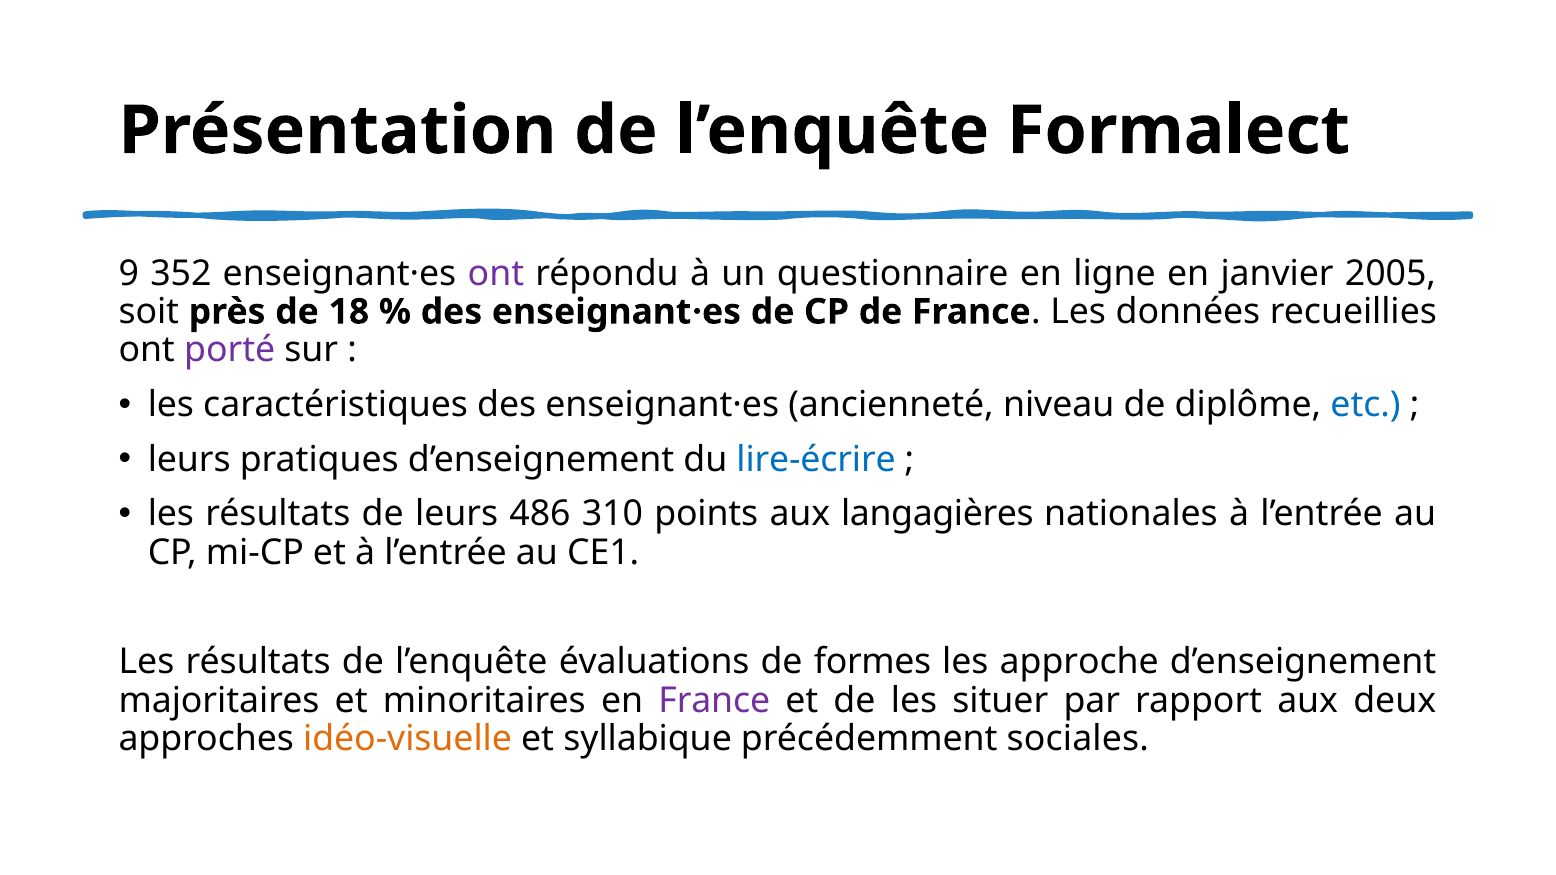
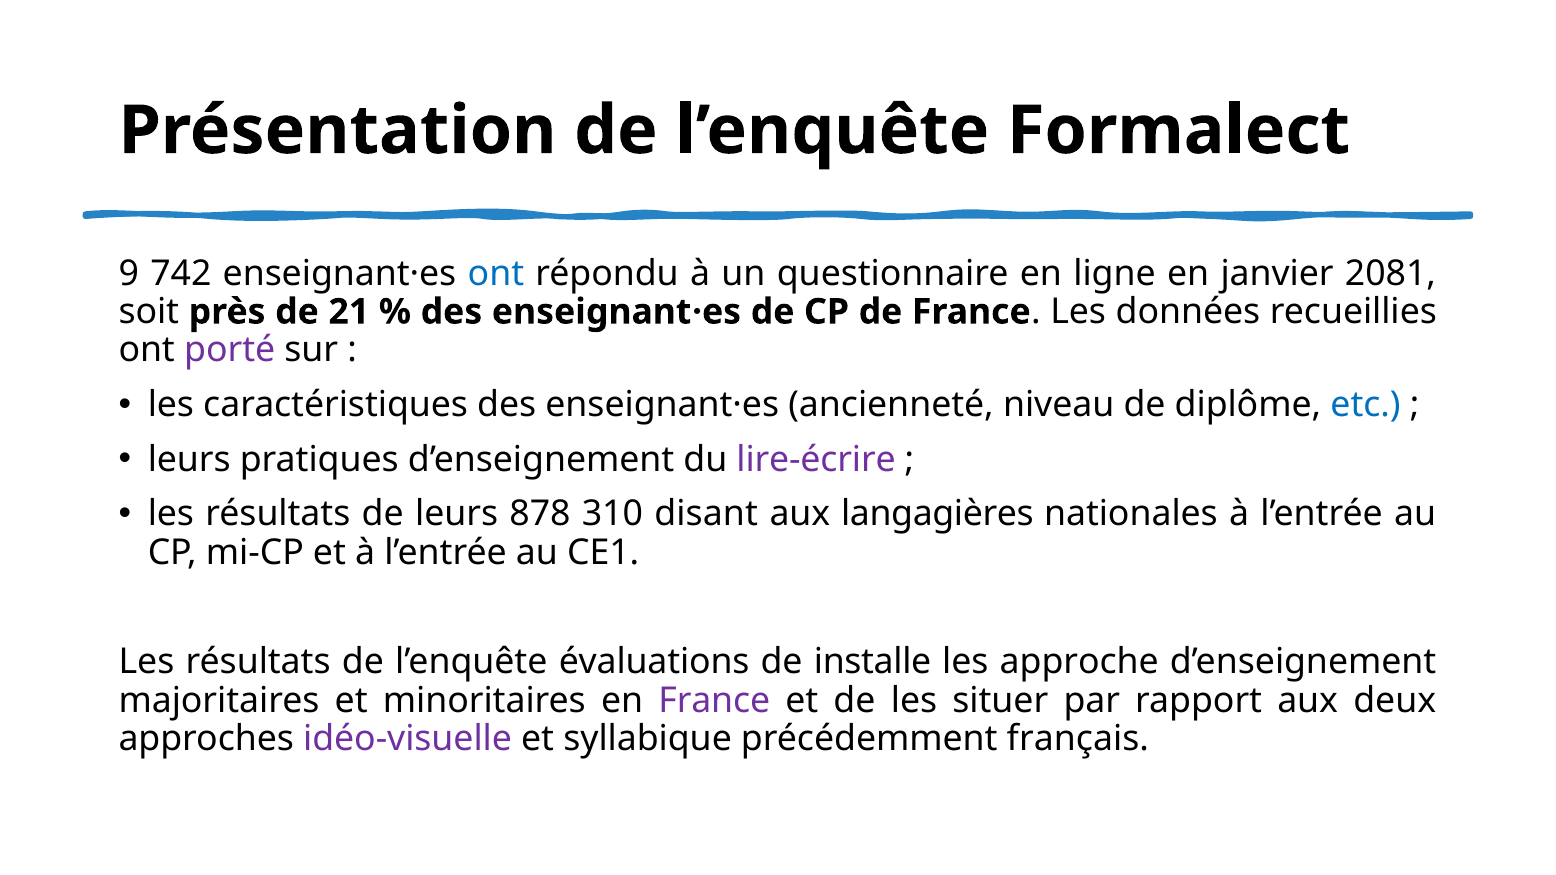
352: 352 -> 742 (181, 273)
ont colour: purple -> blue (496, 273)
2005: 2005 -> 2081 (1390, 273)
18: 18 -> 21 (349, 312)
lire-écrire colour: blue -> purple (816, 460)
486: 486 -> 878 (540, 514)
points: points -> disant (706, 514)
formes: formes -> installe (873, 662)
idéo-visuelle colour: orange -> purple (408, 739)
sociales: sociales -> français (1078, 739)
